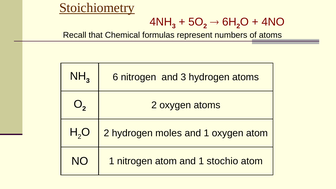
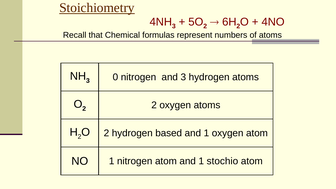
6: 6 -> 0 (115, 77)
moles: moles -> based (169, 133)
